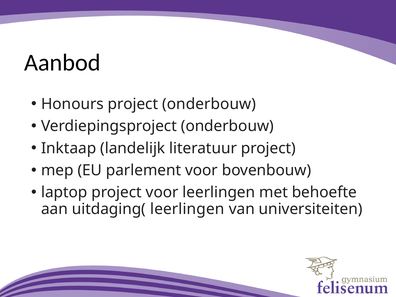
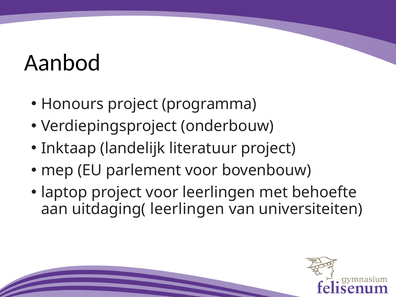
project onderbouw: onderbouw -> programma (209, 104)
